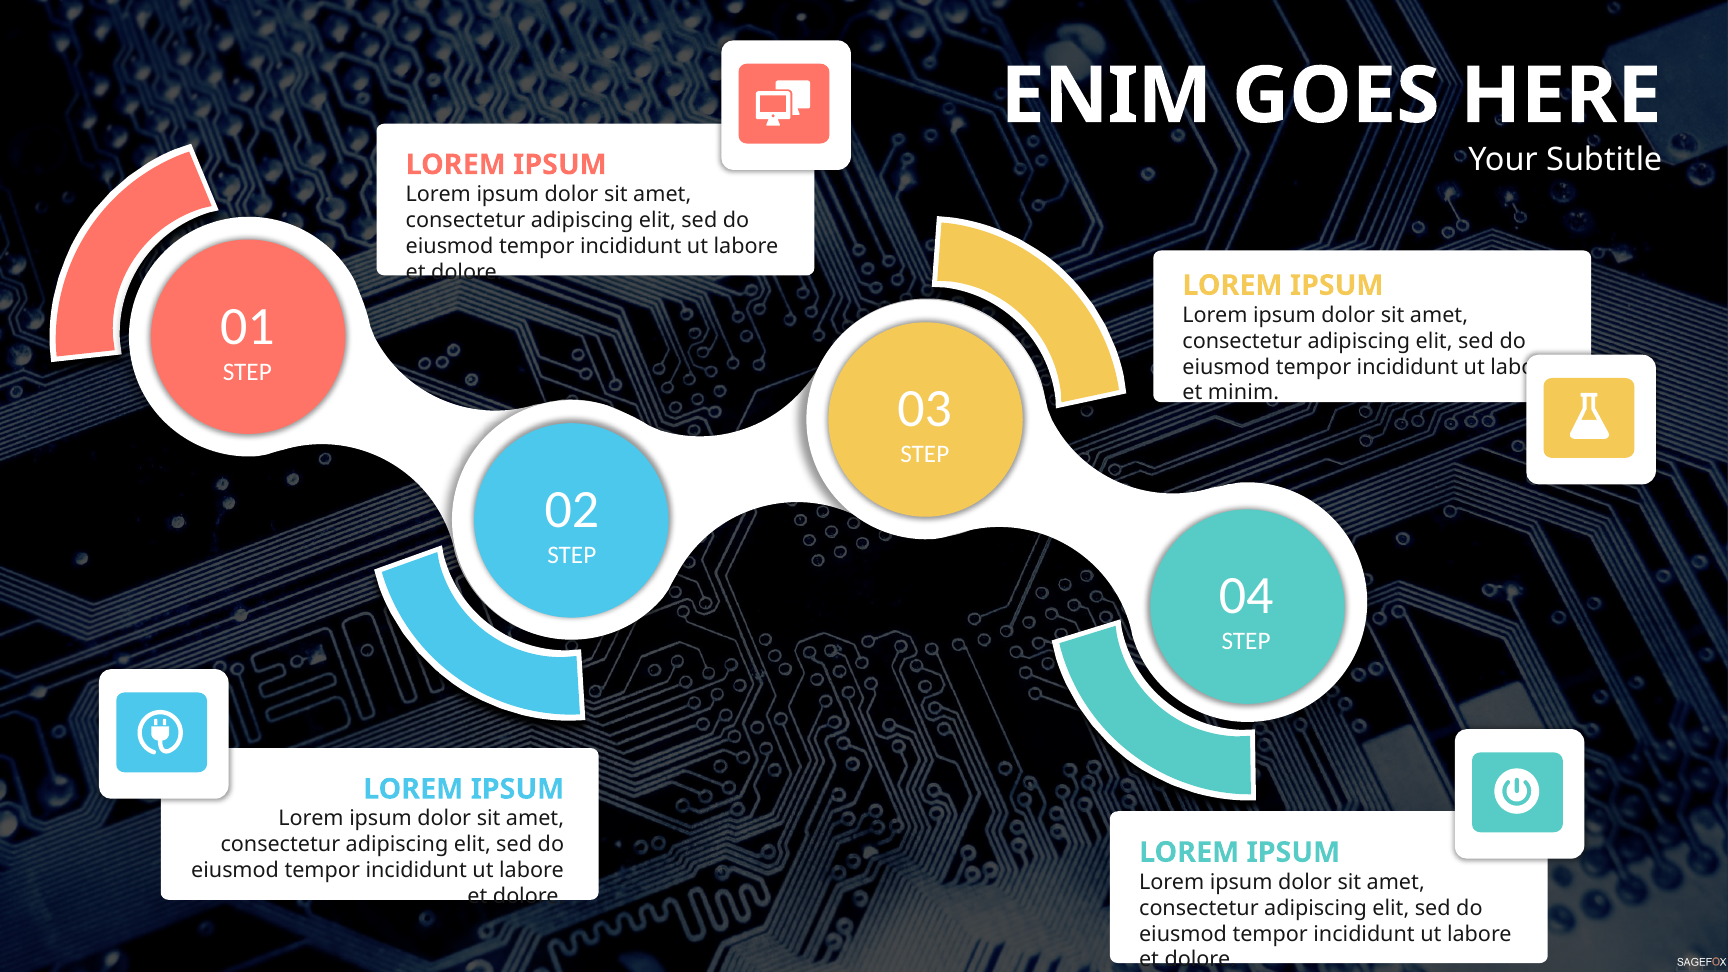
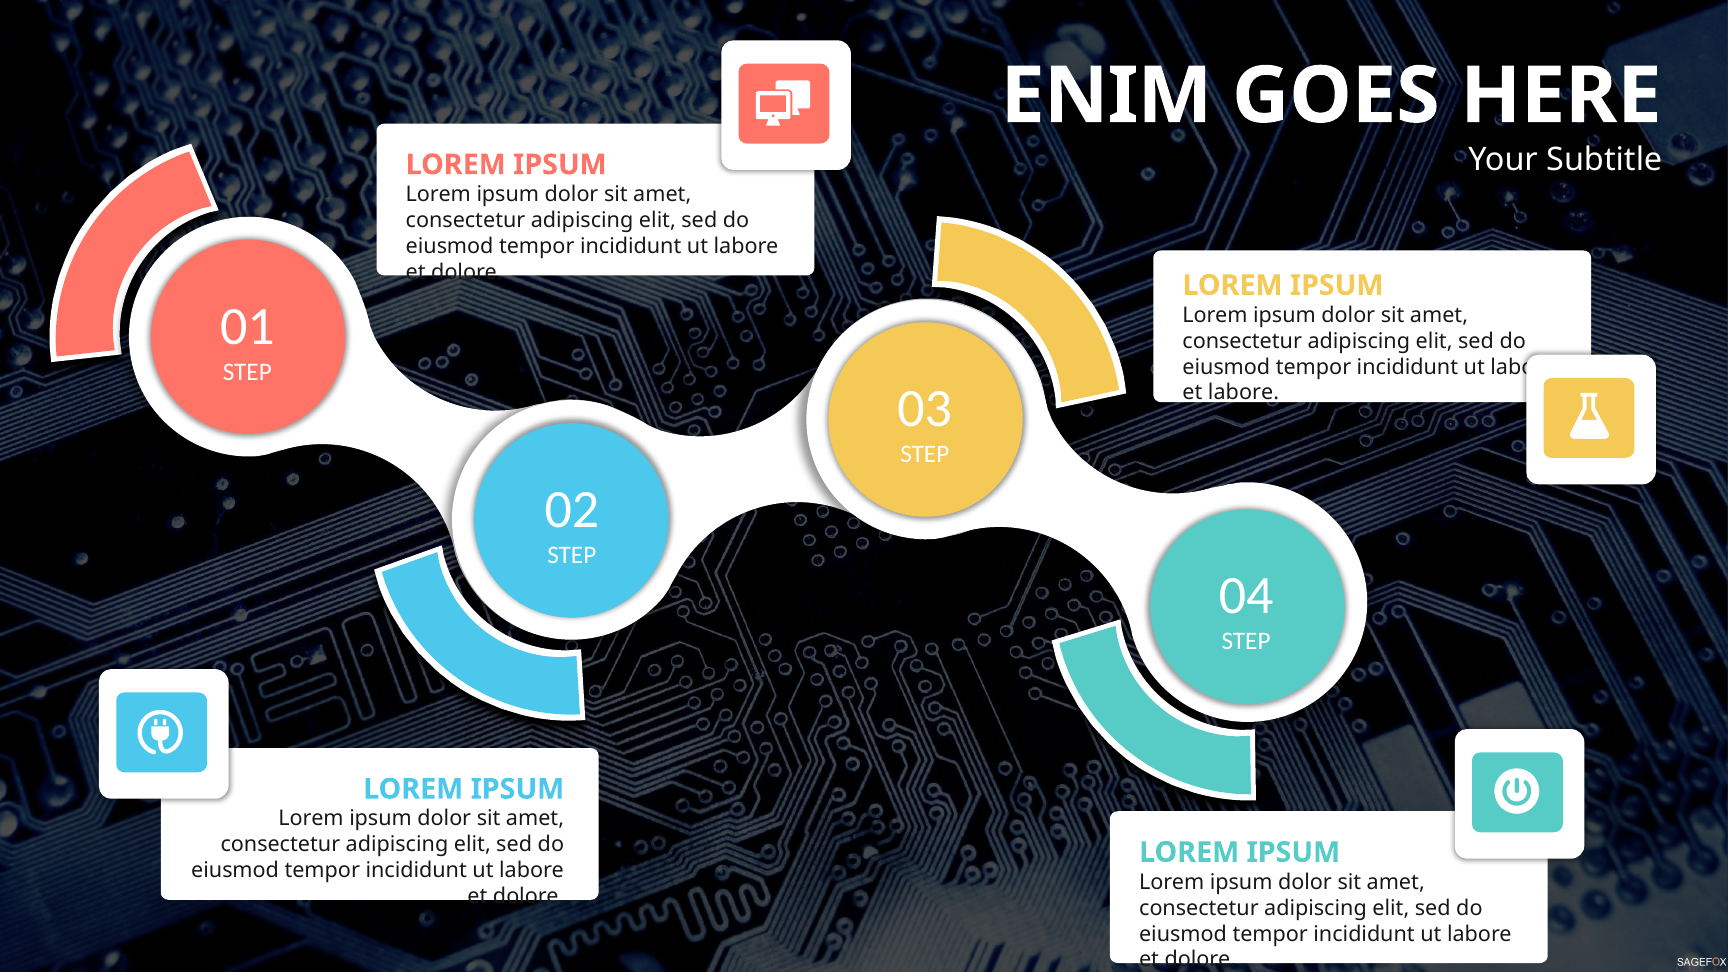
et minim: minim -> labore (1244, 393)
